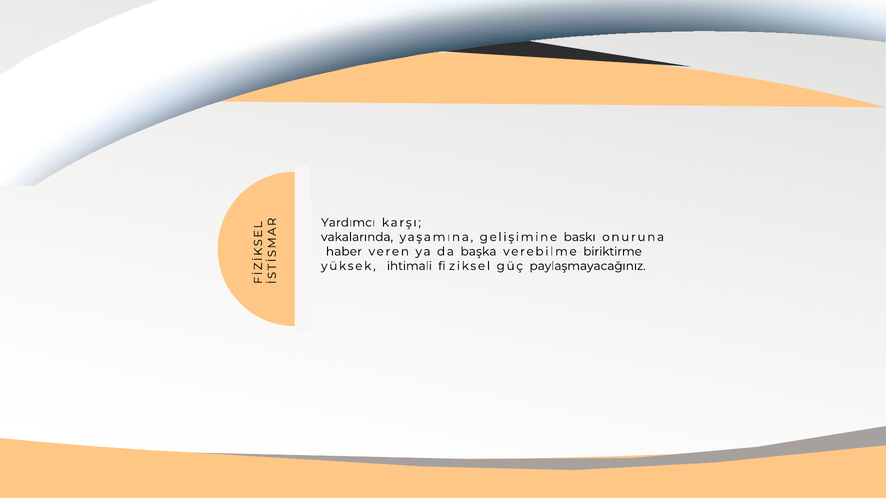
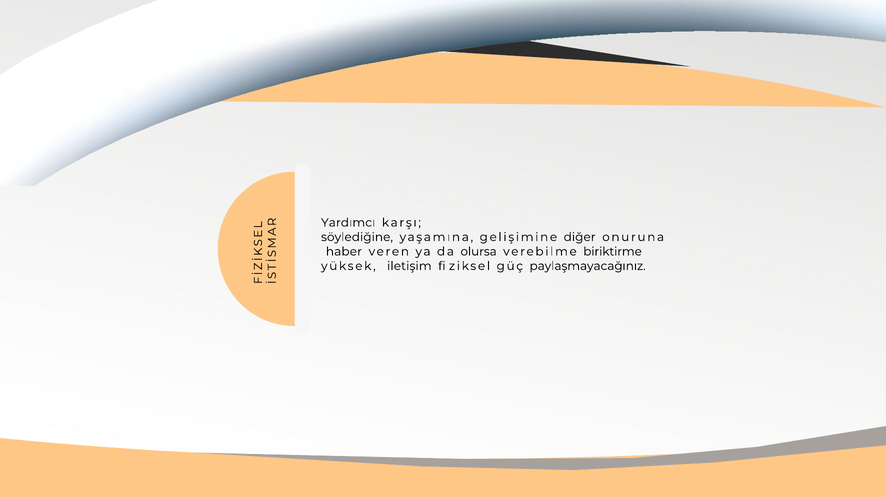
vakalarında: vakalarında -> söylediğine (357, 237)
baskı: baskı -> diğer (580, 237)
başka: başka -> olursa (479, 252)
ihtimali: ihtimali -> iletişim (409, 266)
